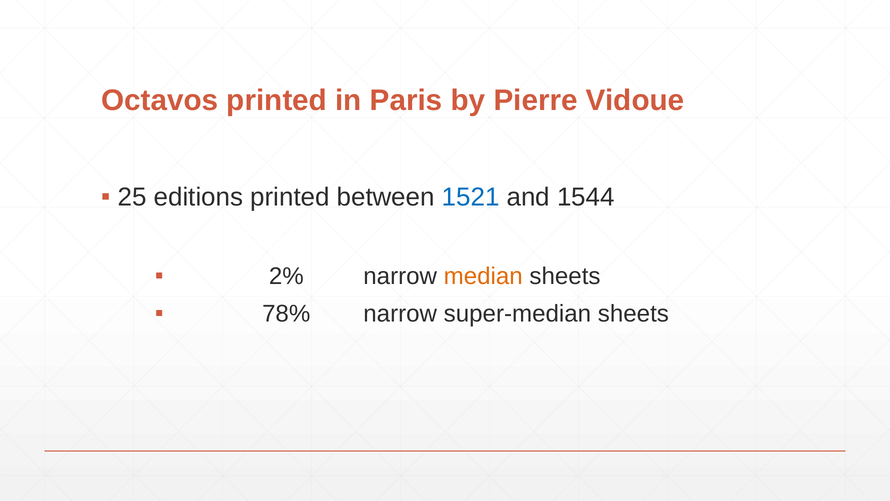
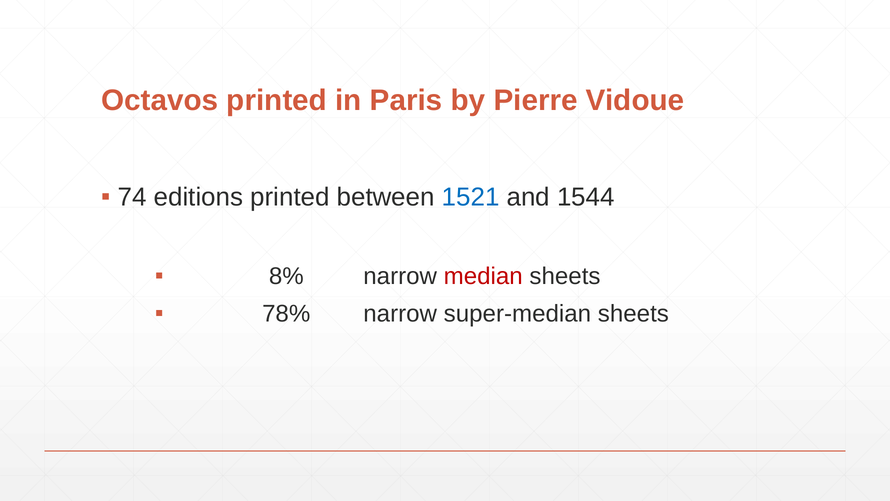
25: 25 -> 74 (132, 197)
2%: 2% -> 8% (286, 276)
median colour: orange -> red (483, 276)
